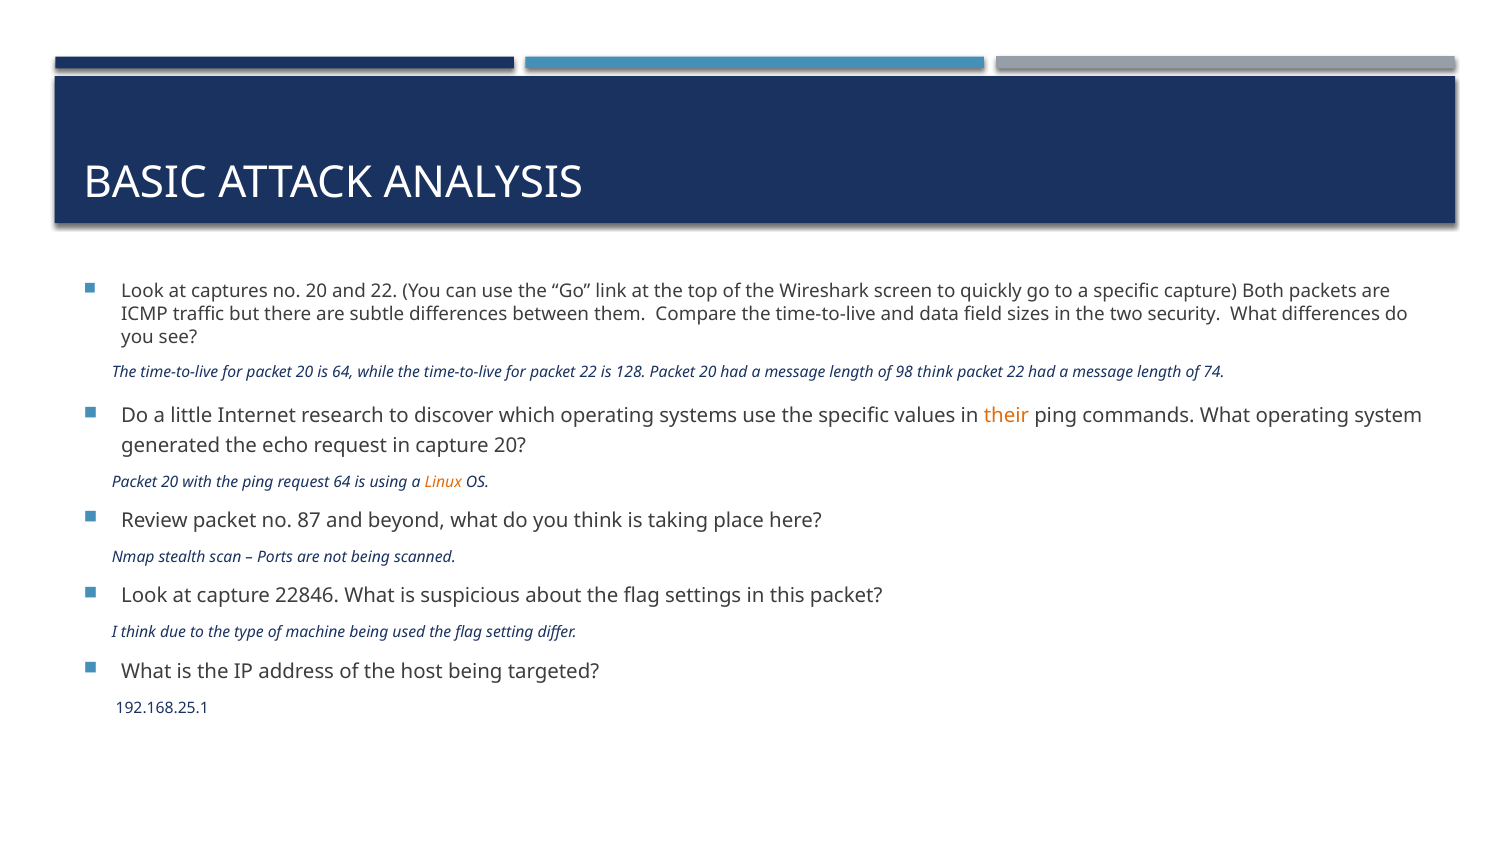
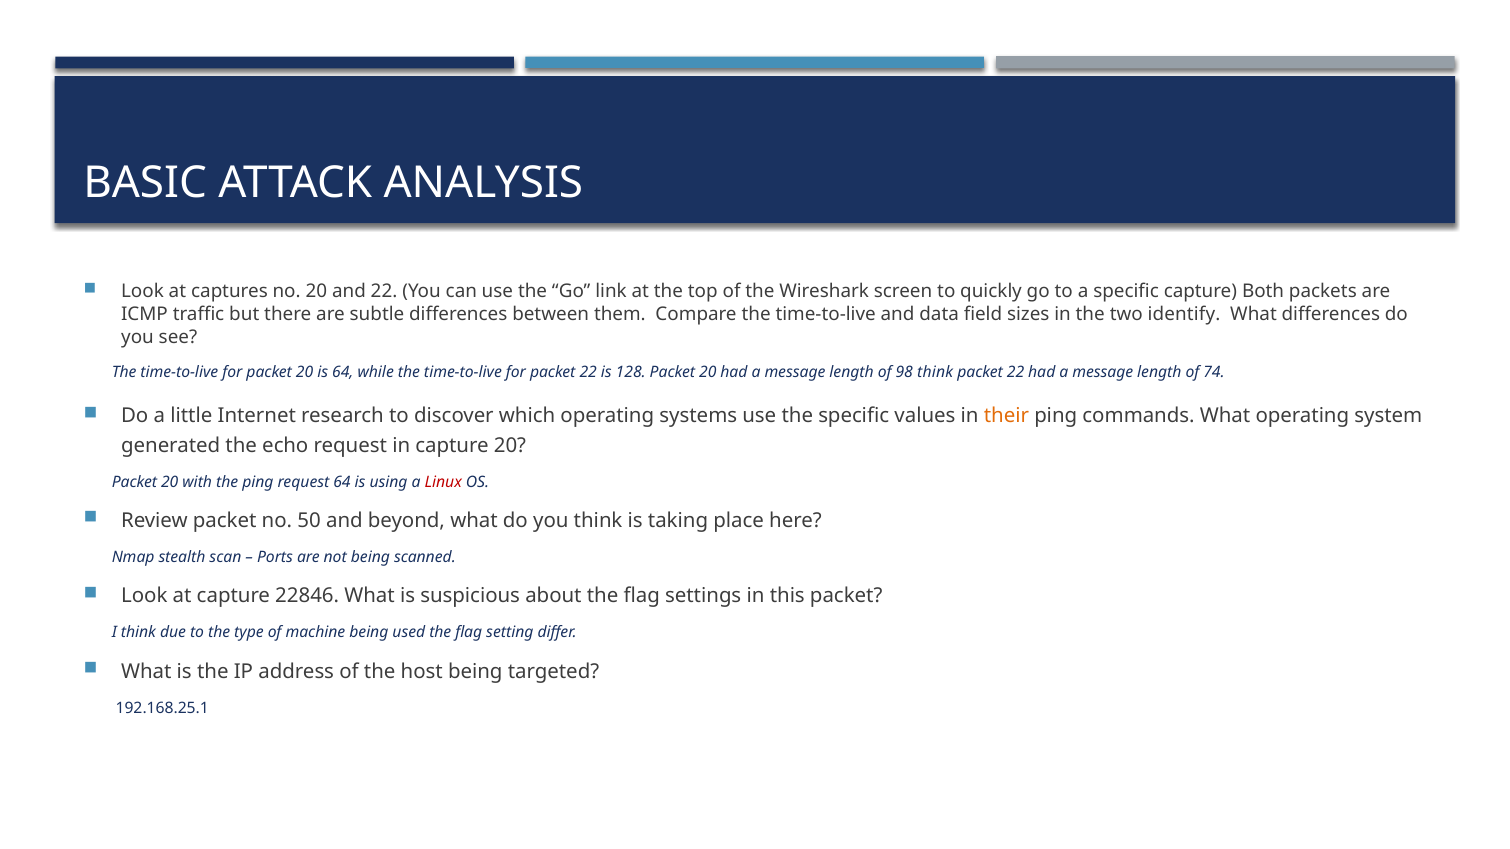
security: security -> identify (1184, 314)
Linux colour: orange -> red (443, 482)
87: 87 -> 50 (309, 521)
